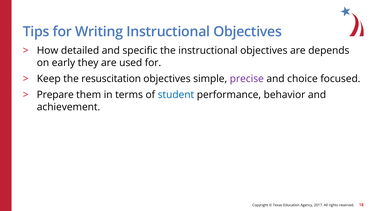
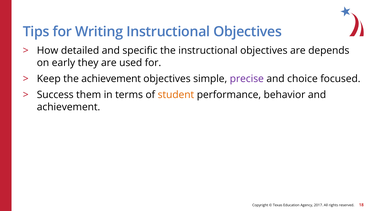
the resuscitation: resuscitation -> achievement (111, 79)
Prepare: Prepare -> Success (55, 95)
student colour: blue -> orange (176, 95)
